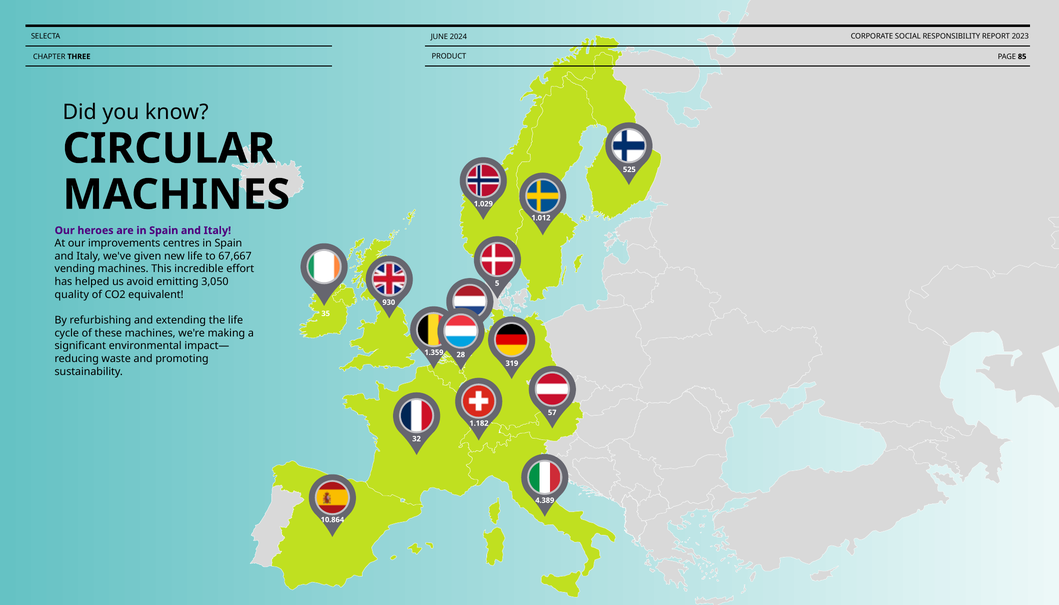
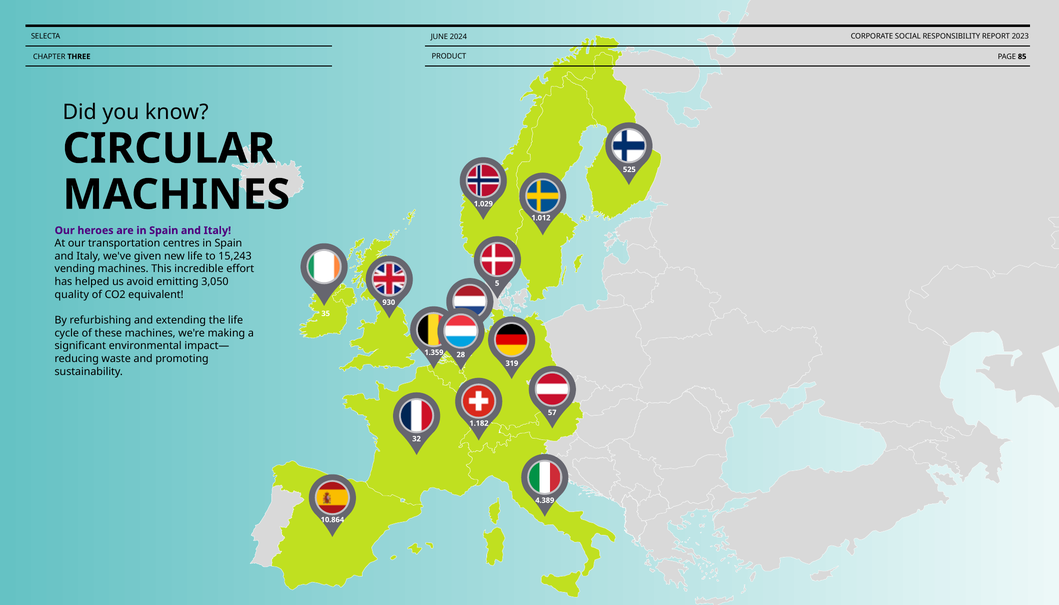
improvements: improvements -> transportation (124, 243)
67,667: 67,667 -> 15,243 (235, 256)
